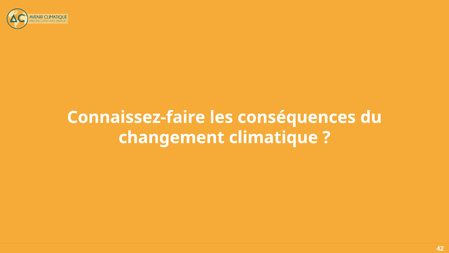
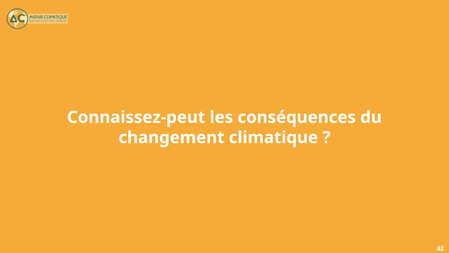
Connaissez-faire: Connaissez-faire -> Connaissez-peut (136, 117)
